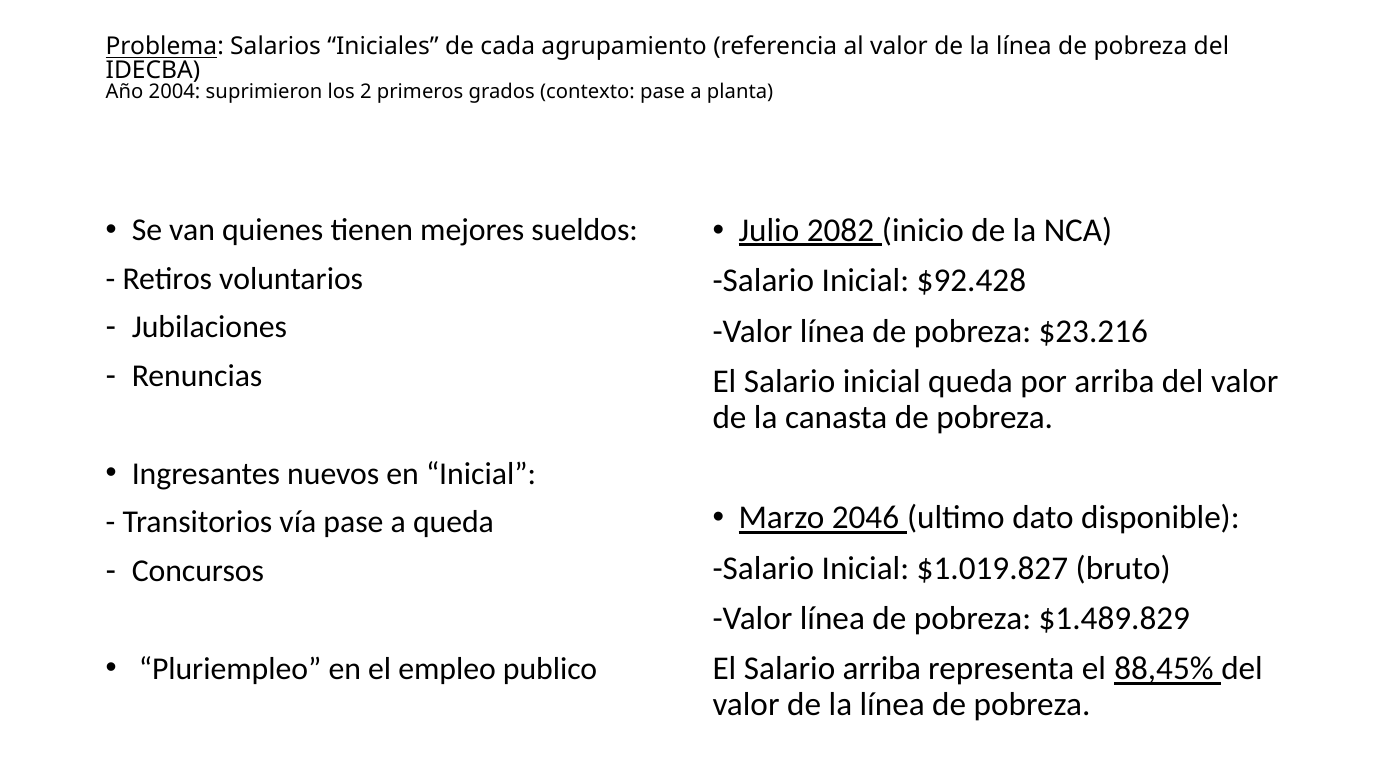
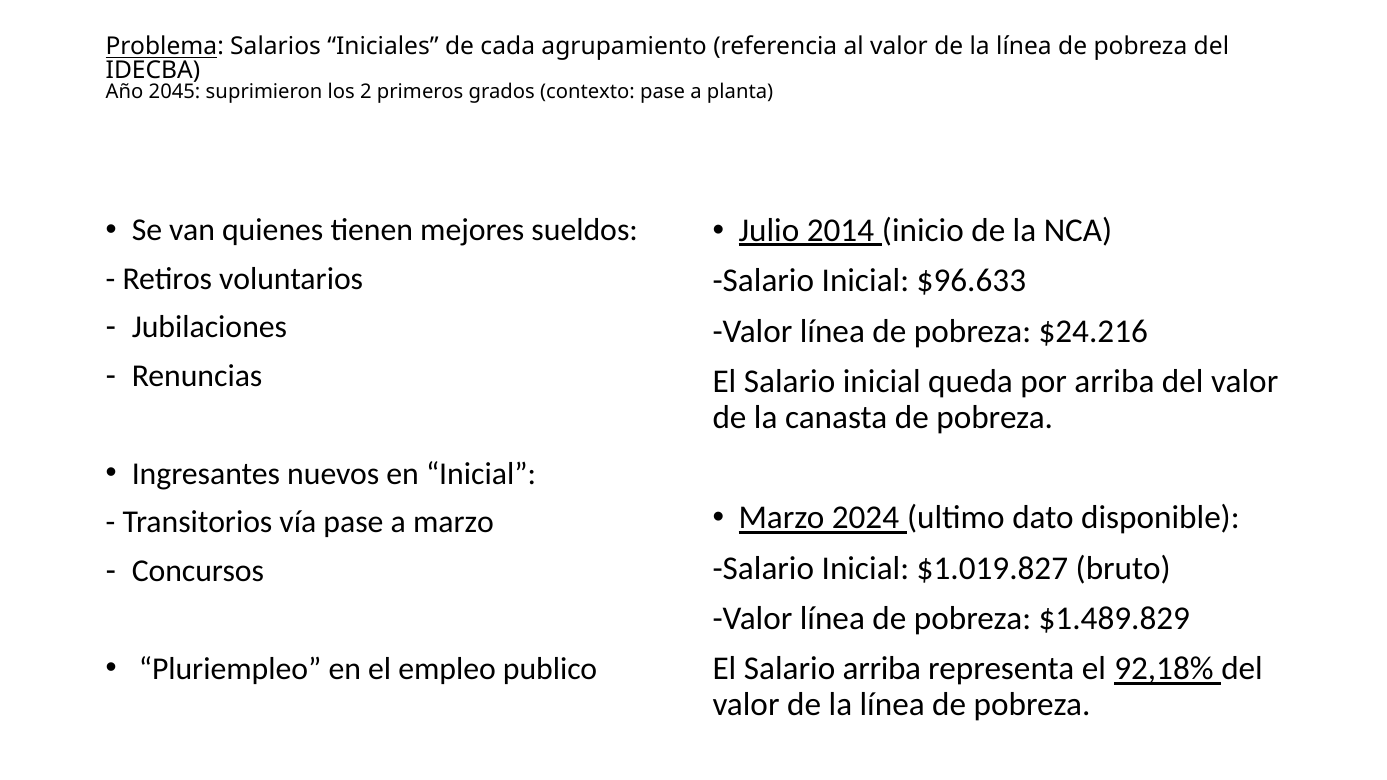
2004: 2004 -> 2045 (175, 92)
2082: 2082 -> 2014 (840, 231)
$92.428: $92.428 -> $96.633 (971, 281)
$23.216: $23.216 -> $24.216 (1093, 331)
2046: 2046 -> 2024 (865, 518)
a queda: queda -> marzo (453, 522)
88,45%: 88,45% -> 92,18% (1164, 669)
